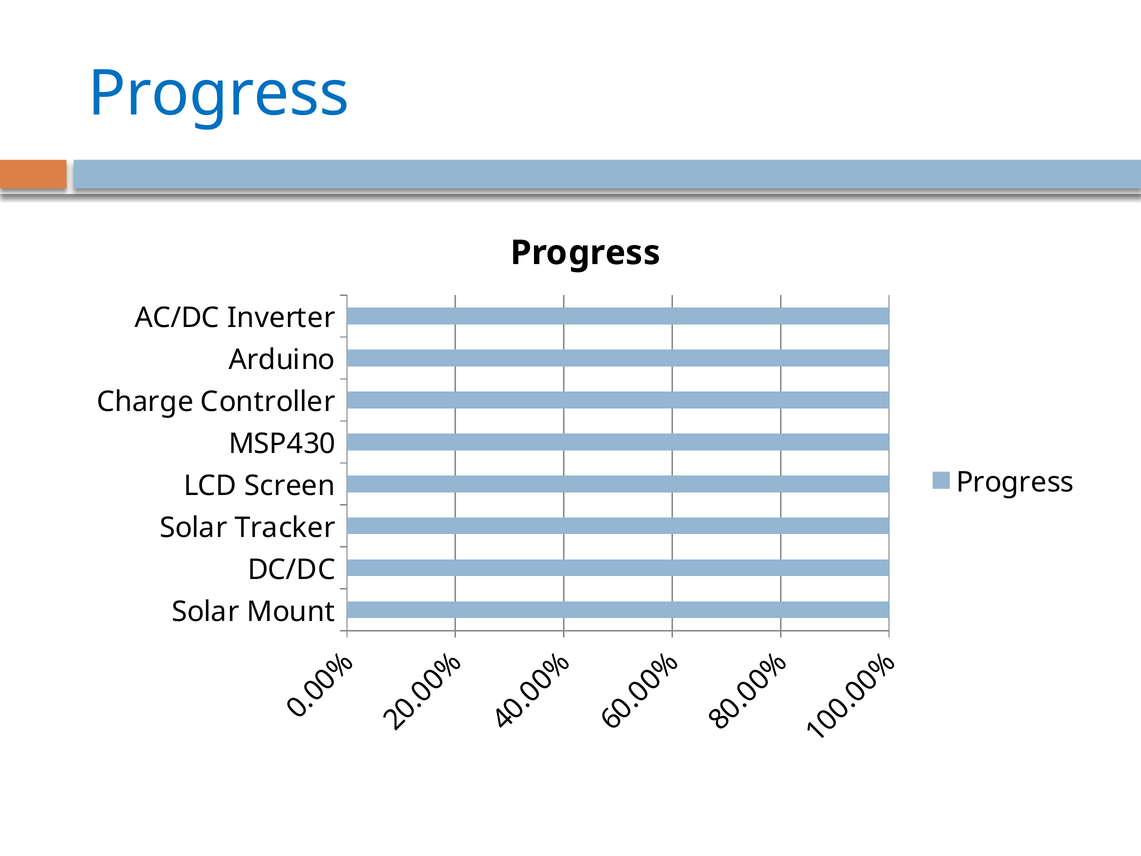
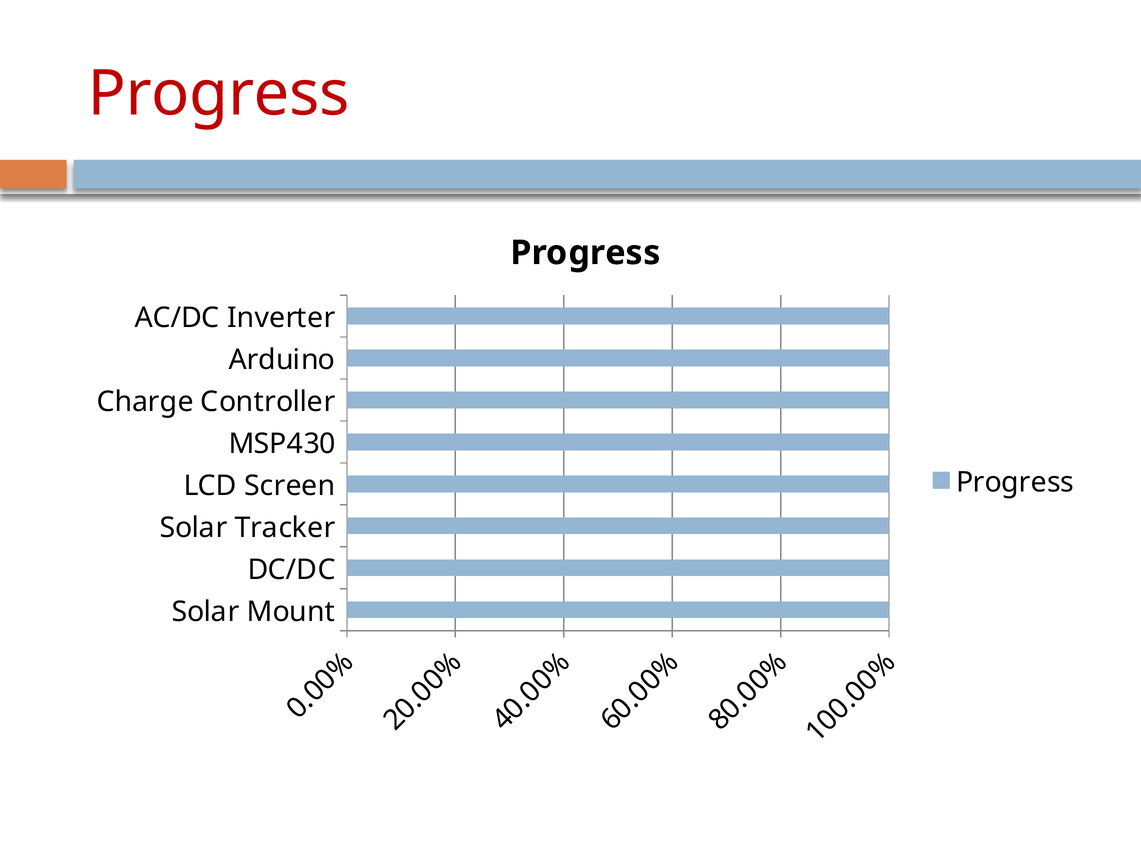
Progress colour: blue -> red (219, 94)
